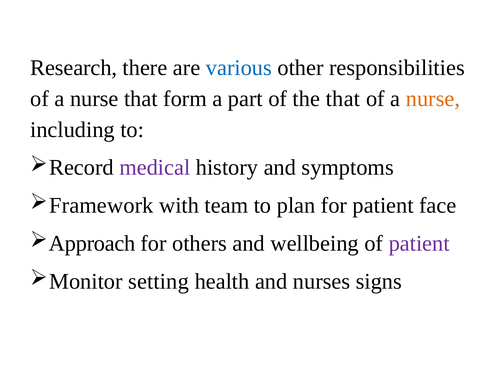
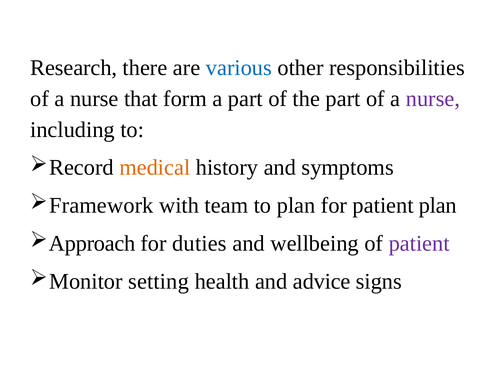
the that: that -> part (343, 99)
nurse colour: orange -> purple (433, 99)
medical colour: purple -> orange (155, 168)
patient face: face -> plan (438, 206)
others: others -> duties (199, 243)
nurses: nurses -> advice (322, 281)
